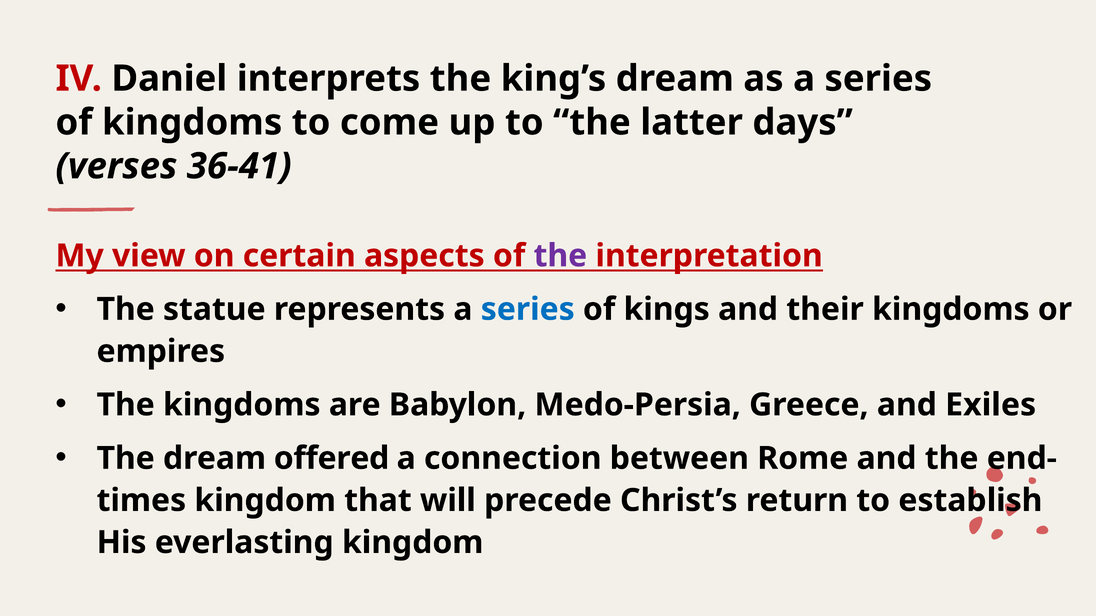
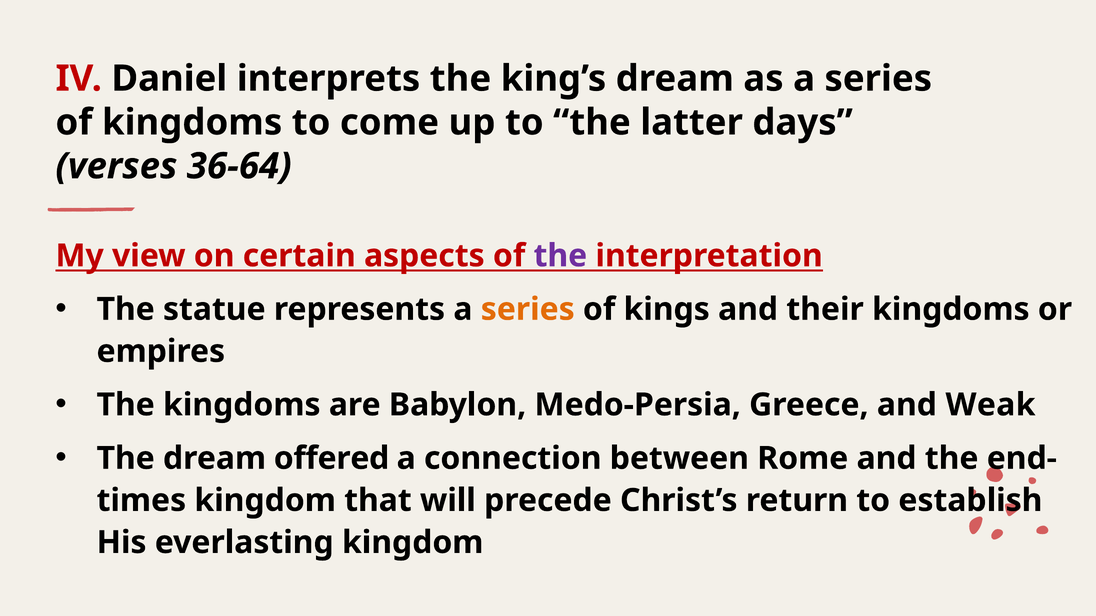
36-41: 36-41 -> 36-64 (239, 166)
series colour: blue -> orange (528, 310)
Exiles: Exiles -> Weak (991, 405)
